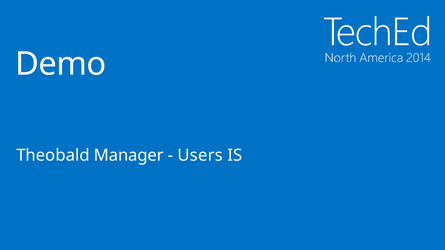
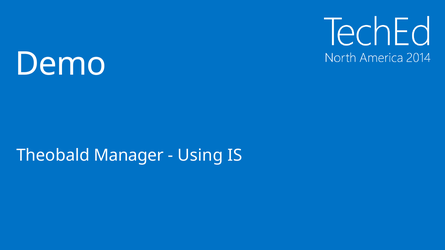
Users: Users -> Using (200, 156)
